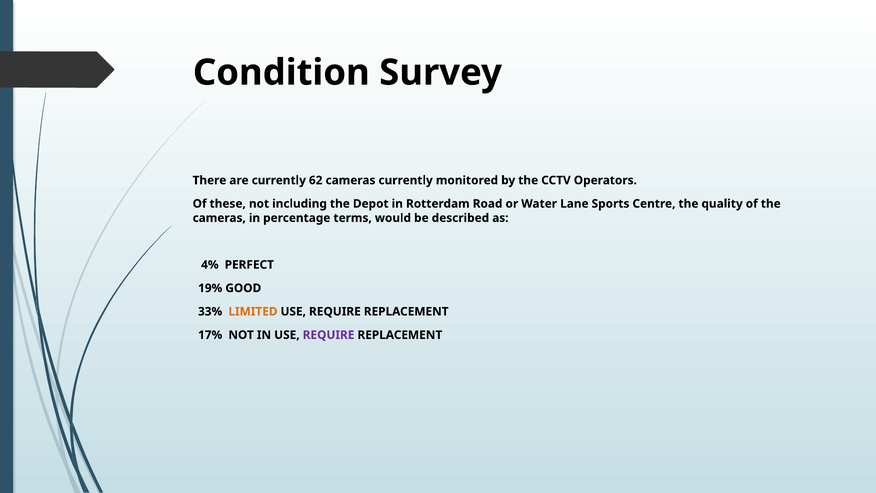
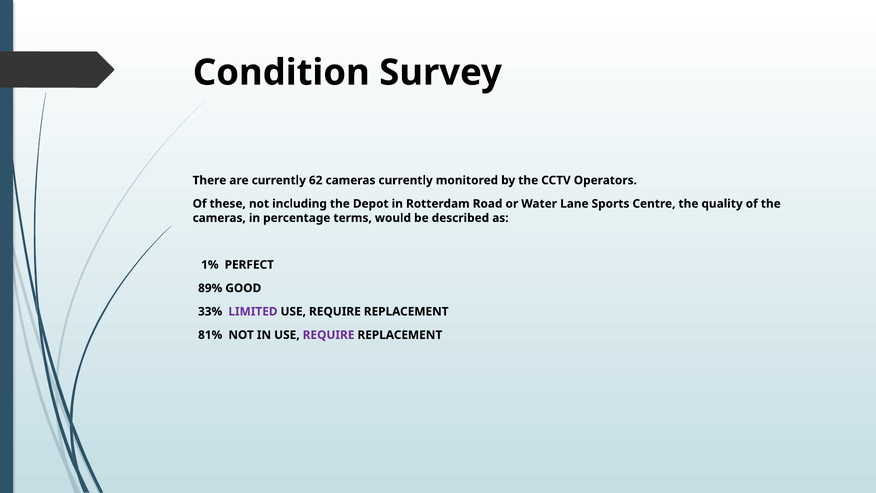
4%: 4% -> 1% (210, 265)
19%: 19% -> 89% (210, 288)
LIMITED colour: orange -> purple (253, 311)
17%: 17% -> 81% (210, 335)
